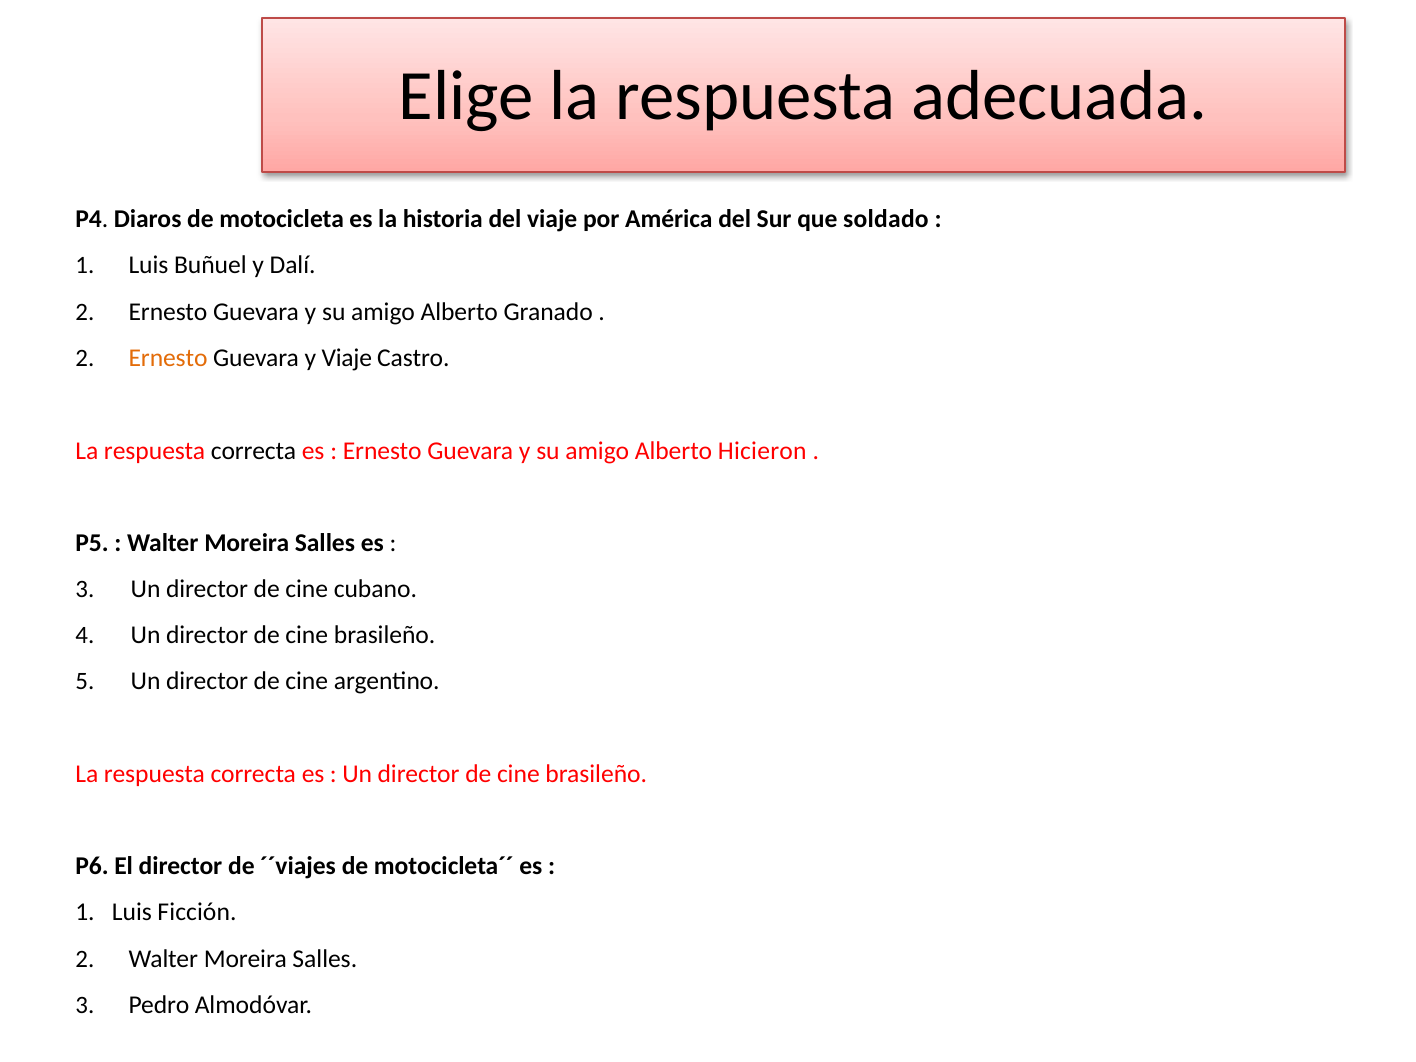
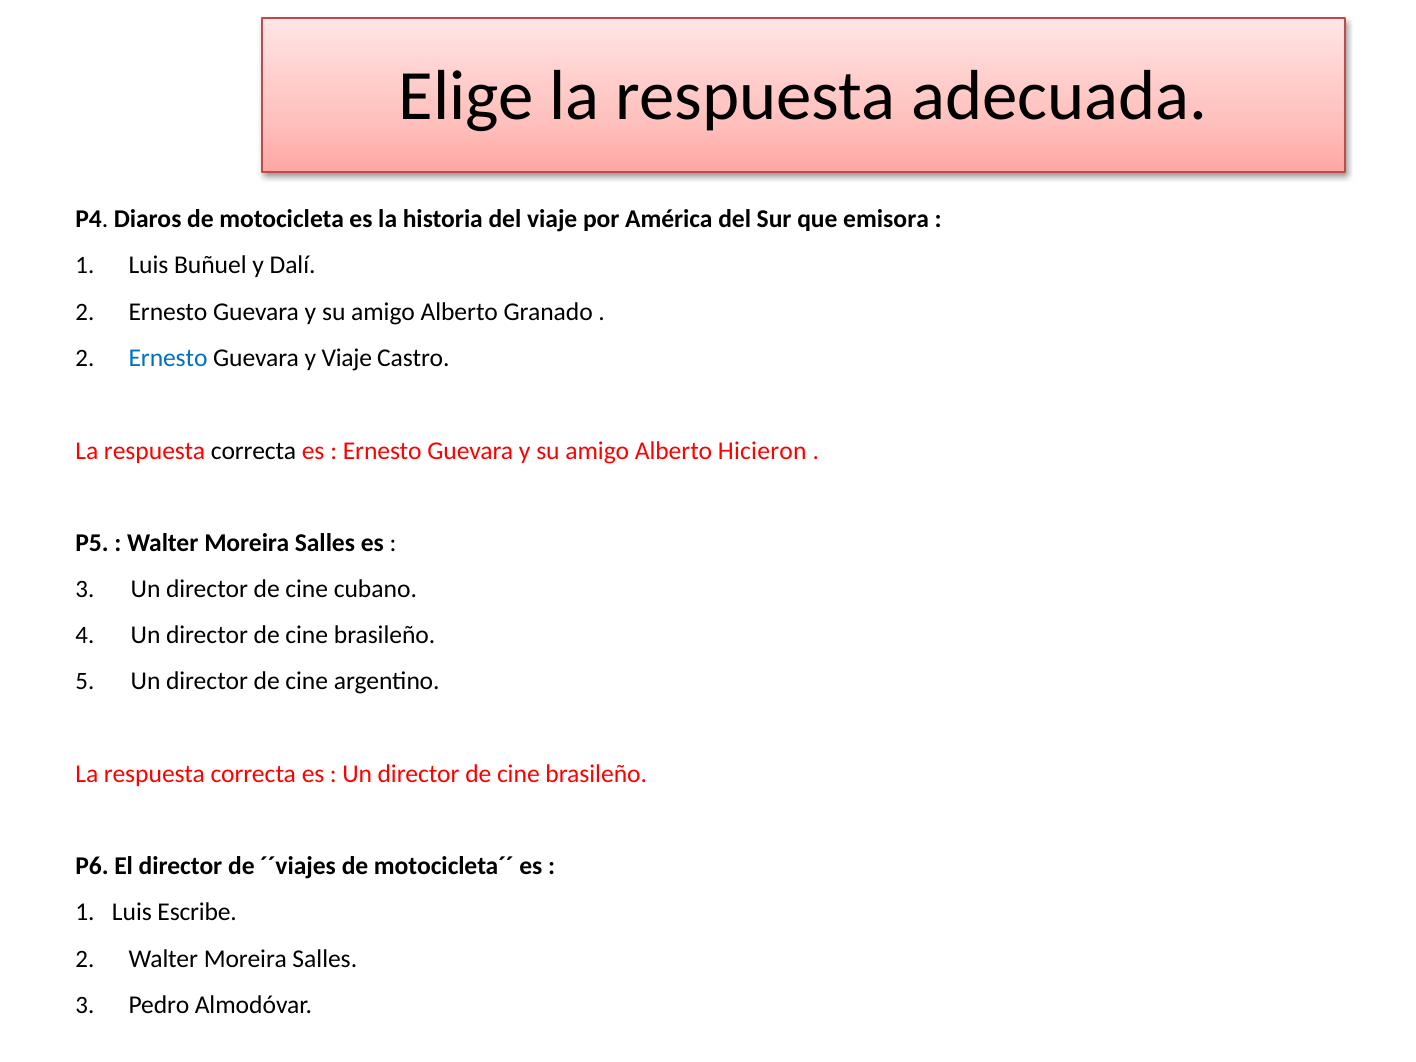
soldado: soldado -> emisora (886, 219)
Ernesto colour: orange -> blue (168, 358)
Ficción: Ficción -> Escribe (197, 913)
